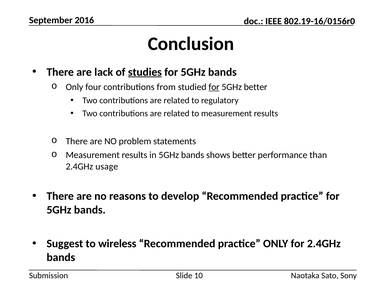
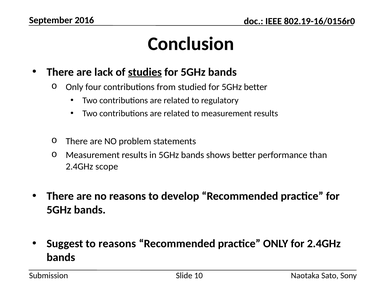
for underline: present -> none (214, 87)
usage: usage -> scope (107, 167)
to wireless: wireless -> reasons (117, 244)
